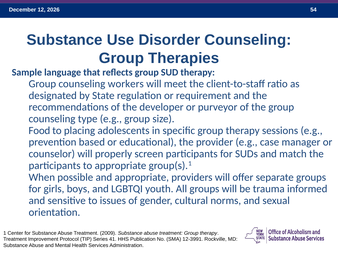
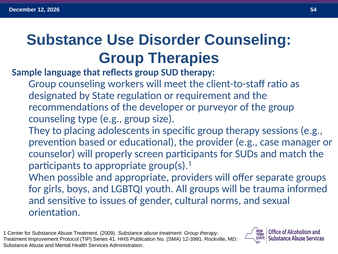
Food: Food -> They (39, 130)
